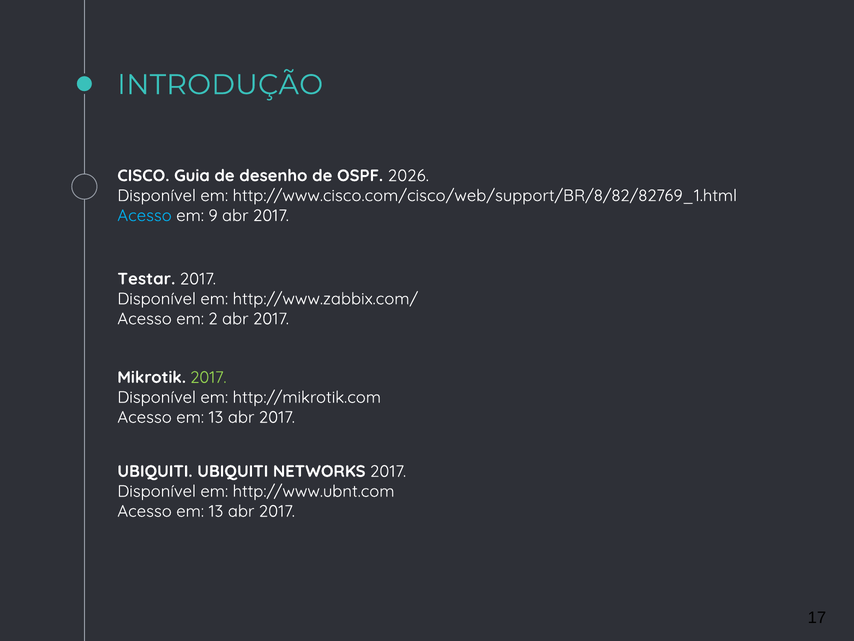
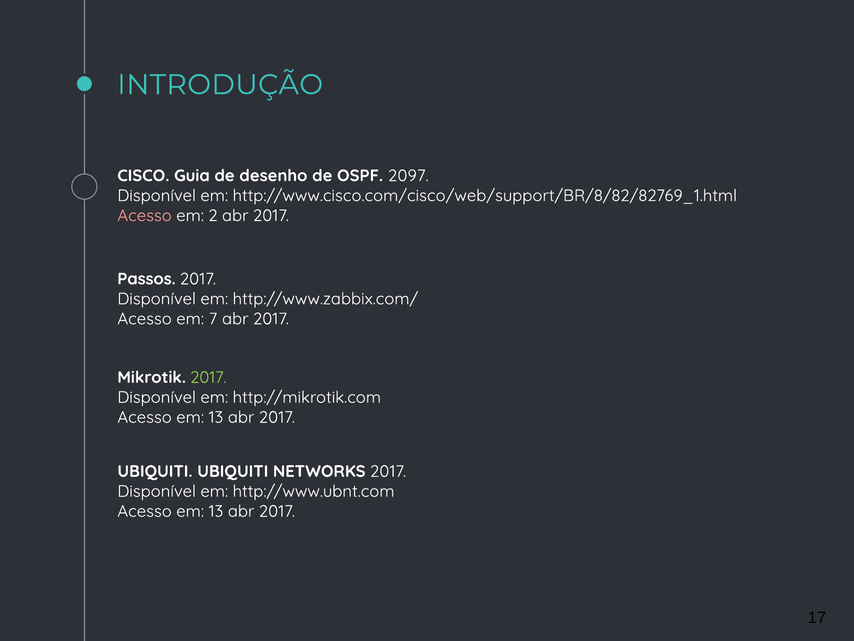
2026: 2026 -> 2097 (408, 176)
Acesso colour: light blue -> pink (145, 215)
9: 9 -> 2 (213, 215)
Testar: Testar -> Passos (147, 279)
2: 2 -> 7 (213, 319)
